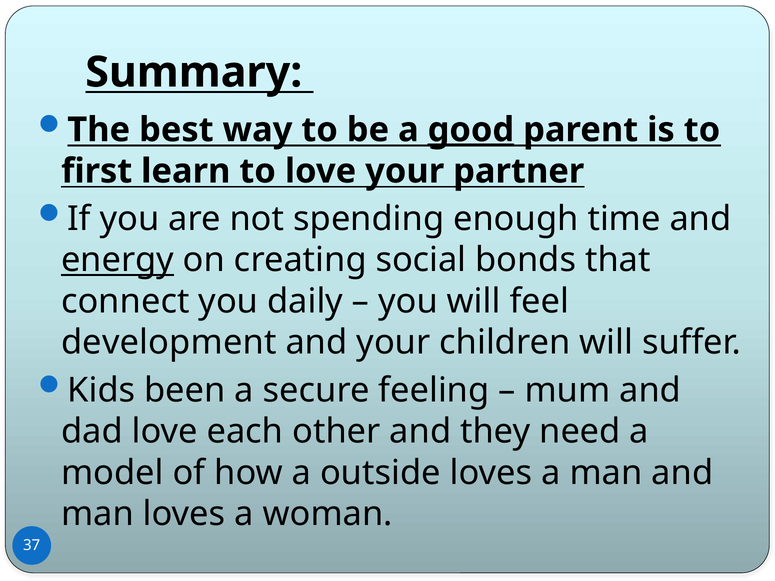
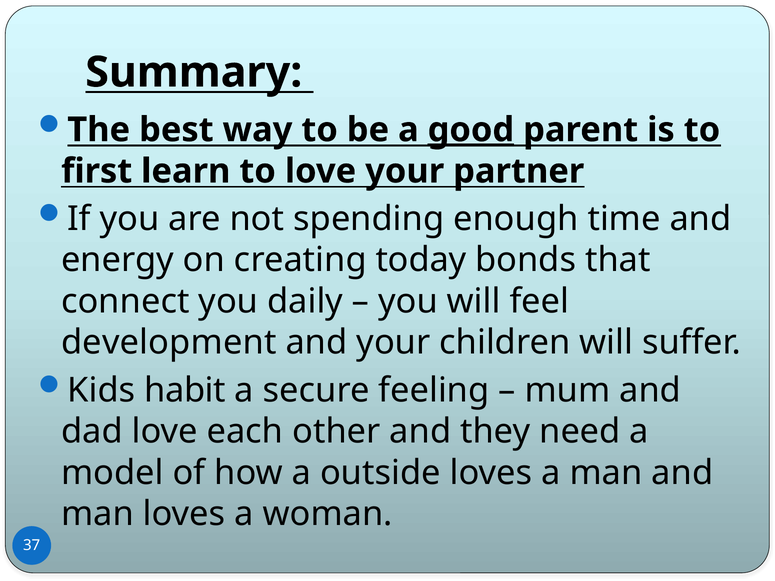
energy underline: present -> none (118, 260)
social: social -> today (421, 260)
been: been -> habit (185, 390)
